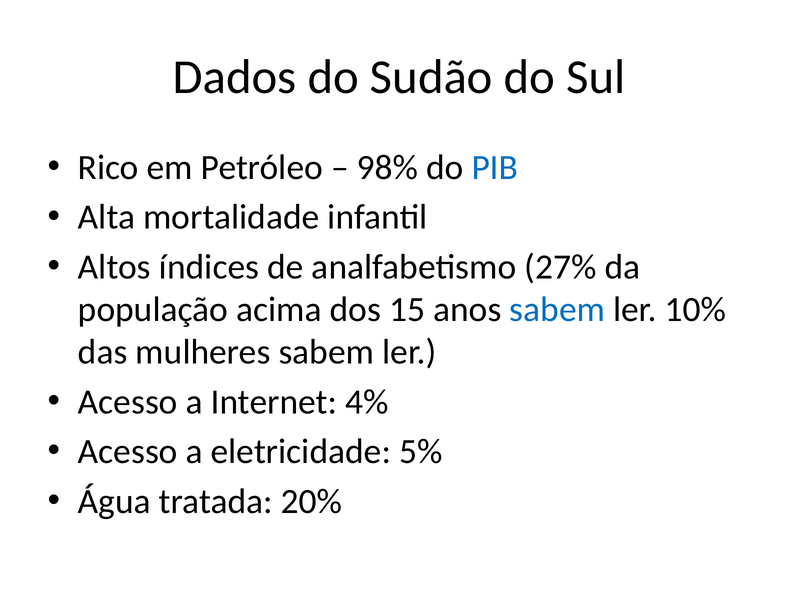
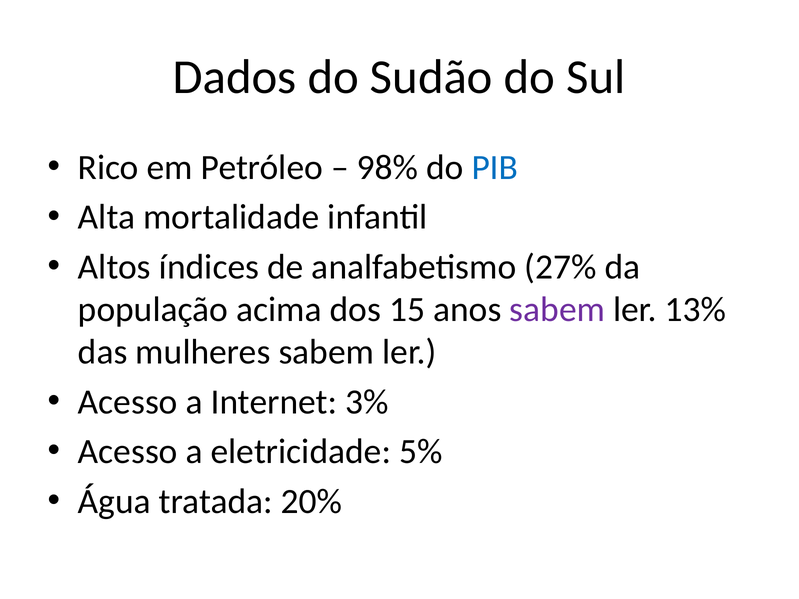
sabem colour: blue -> purple (557, 310)
10%: 10% -> 13% (695, 310)
4%: 4% -> 3% (367, 402)
